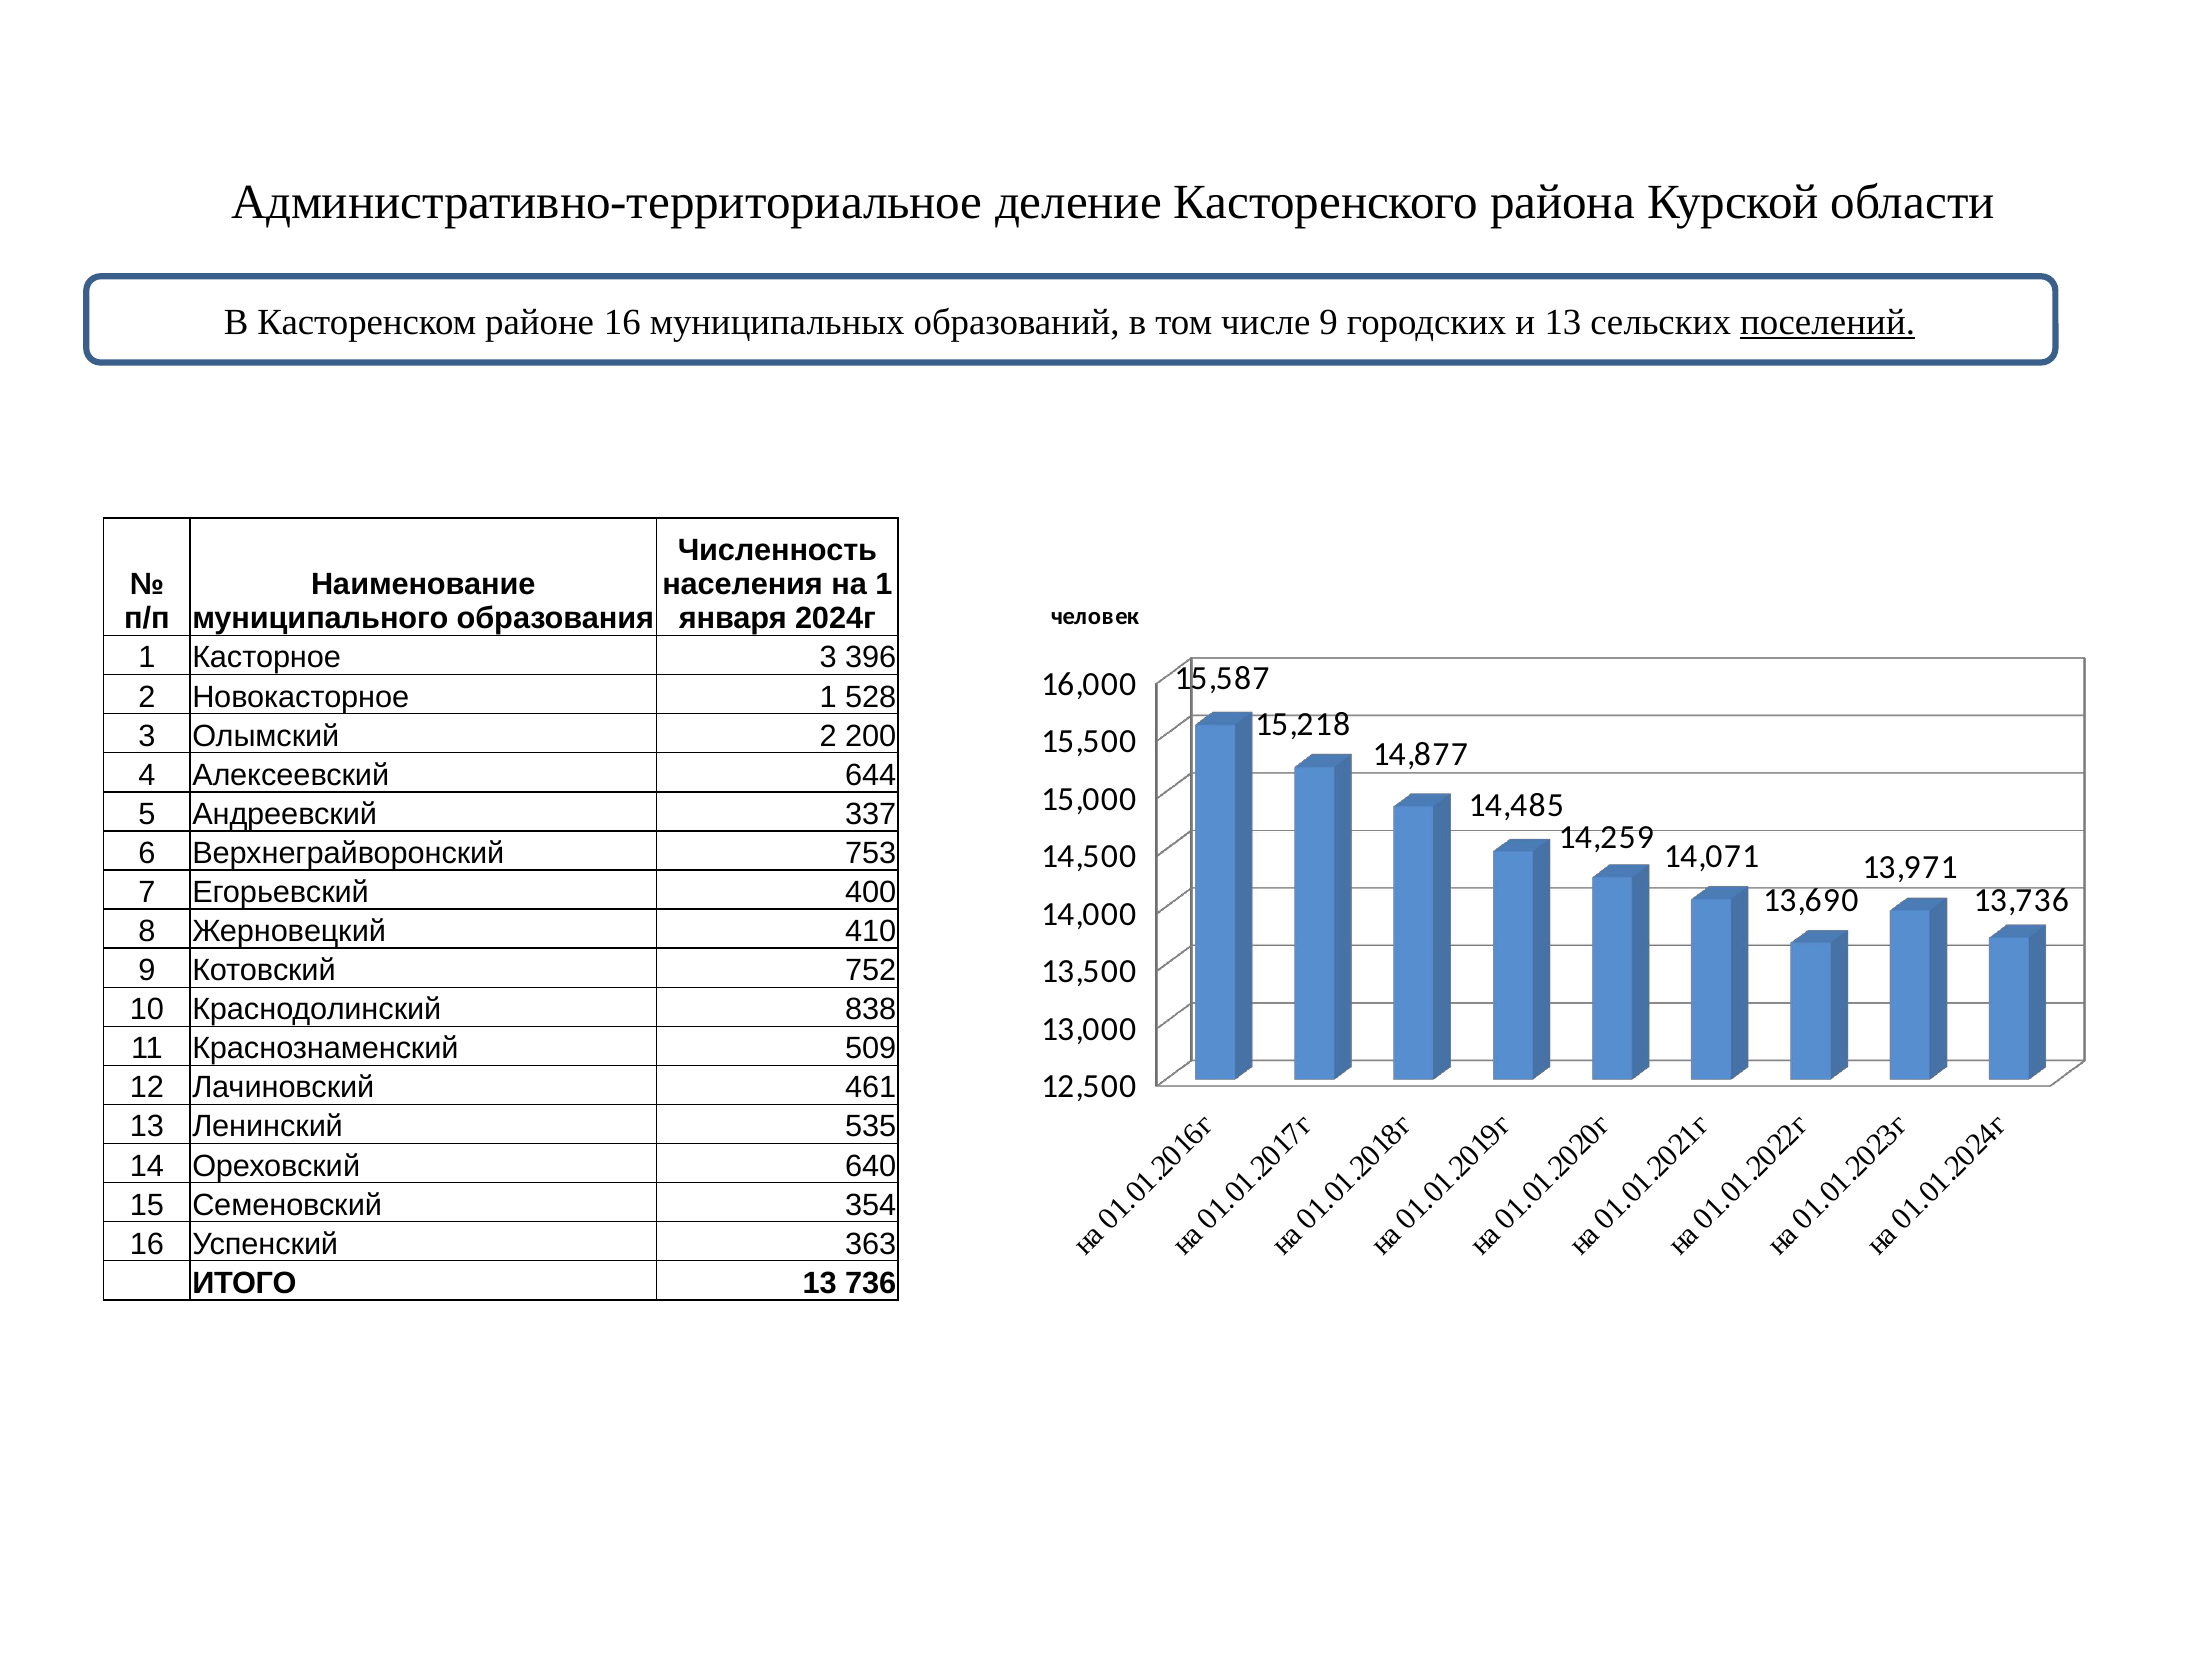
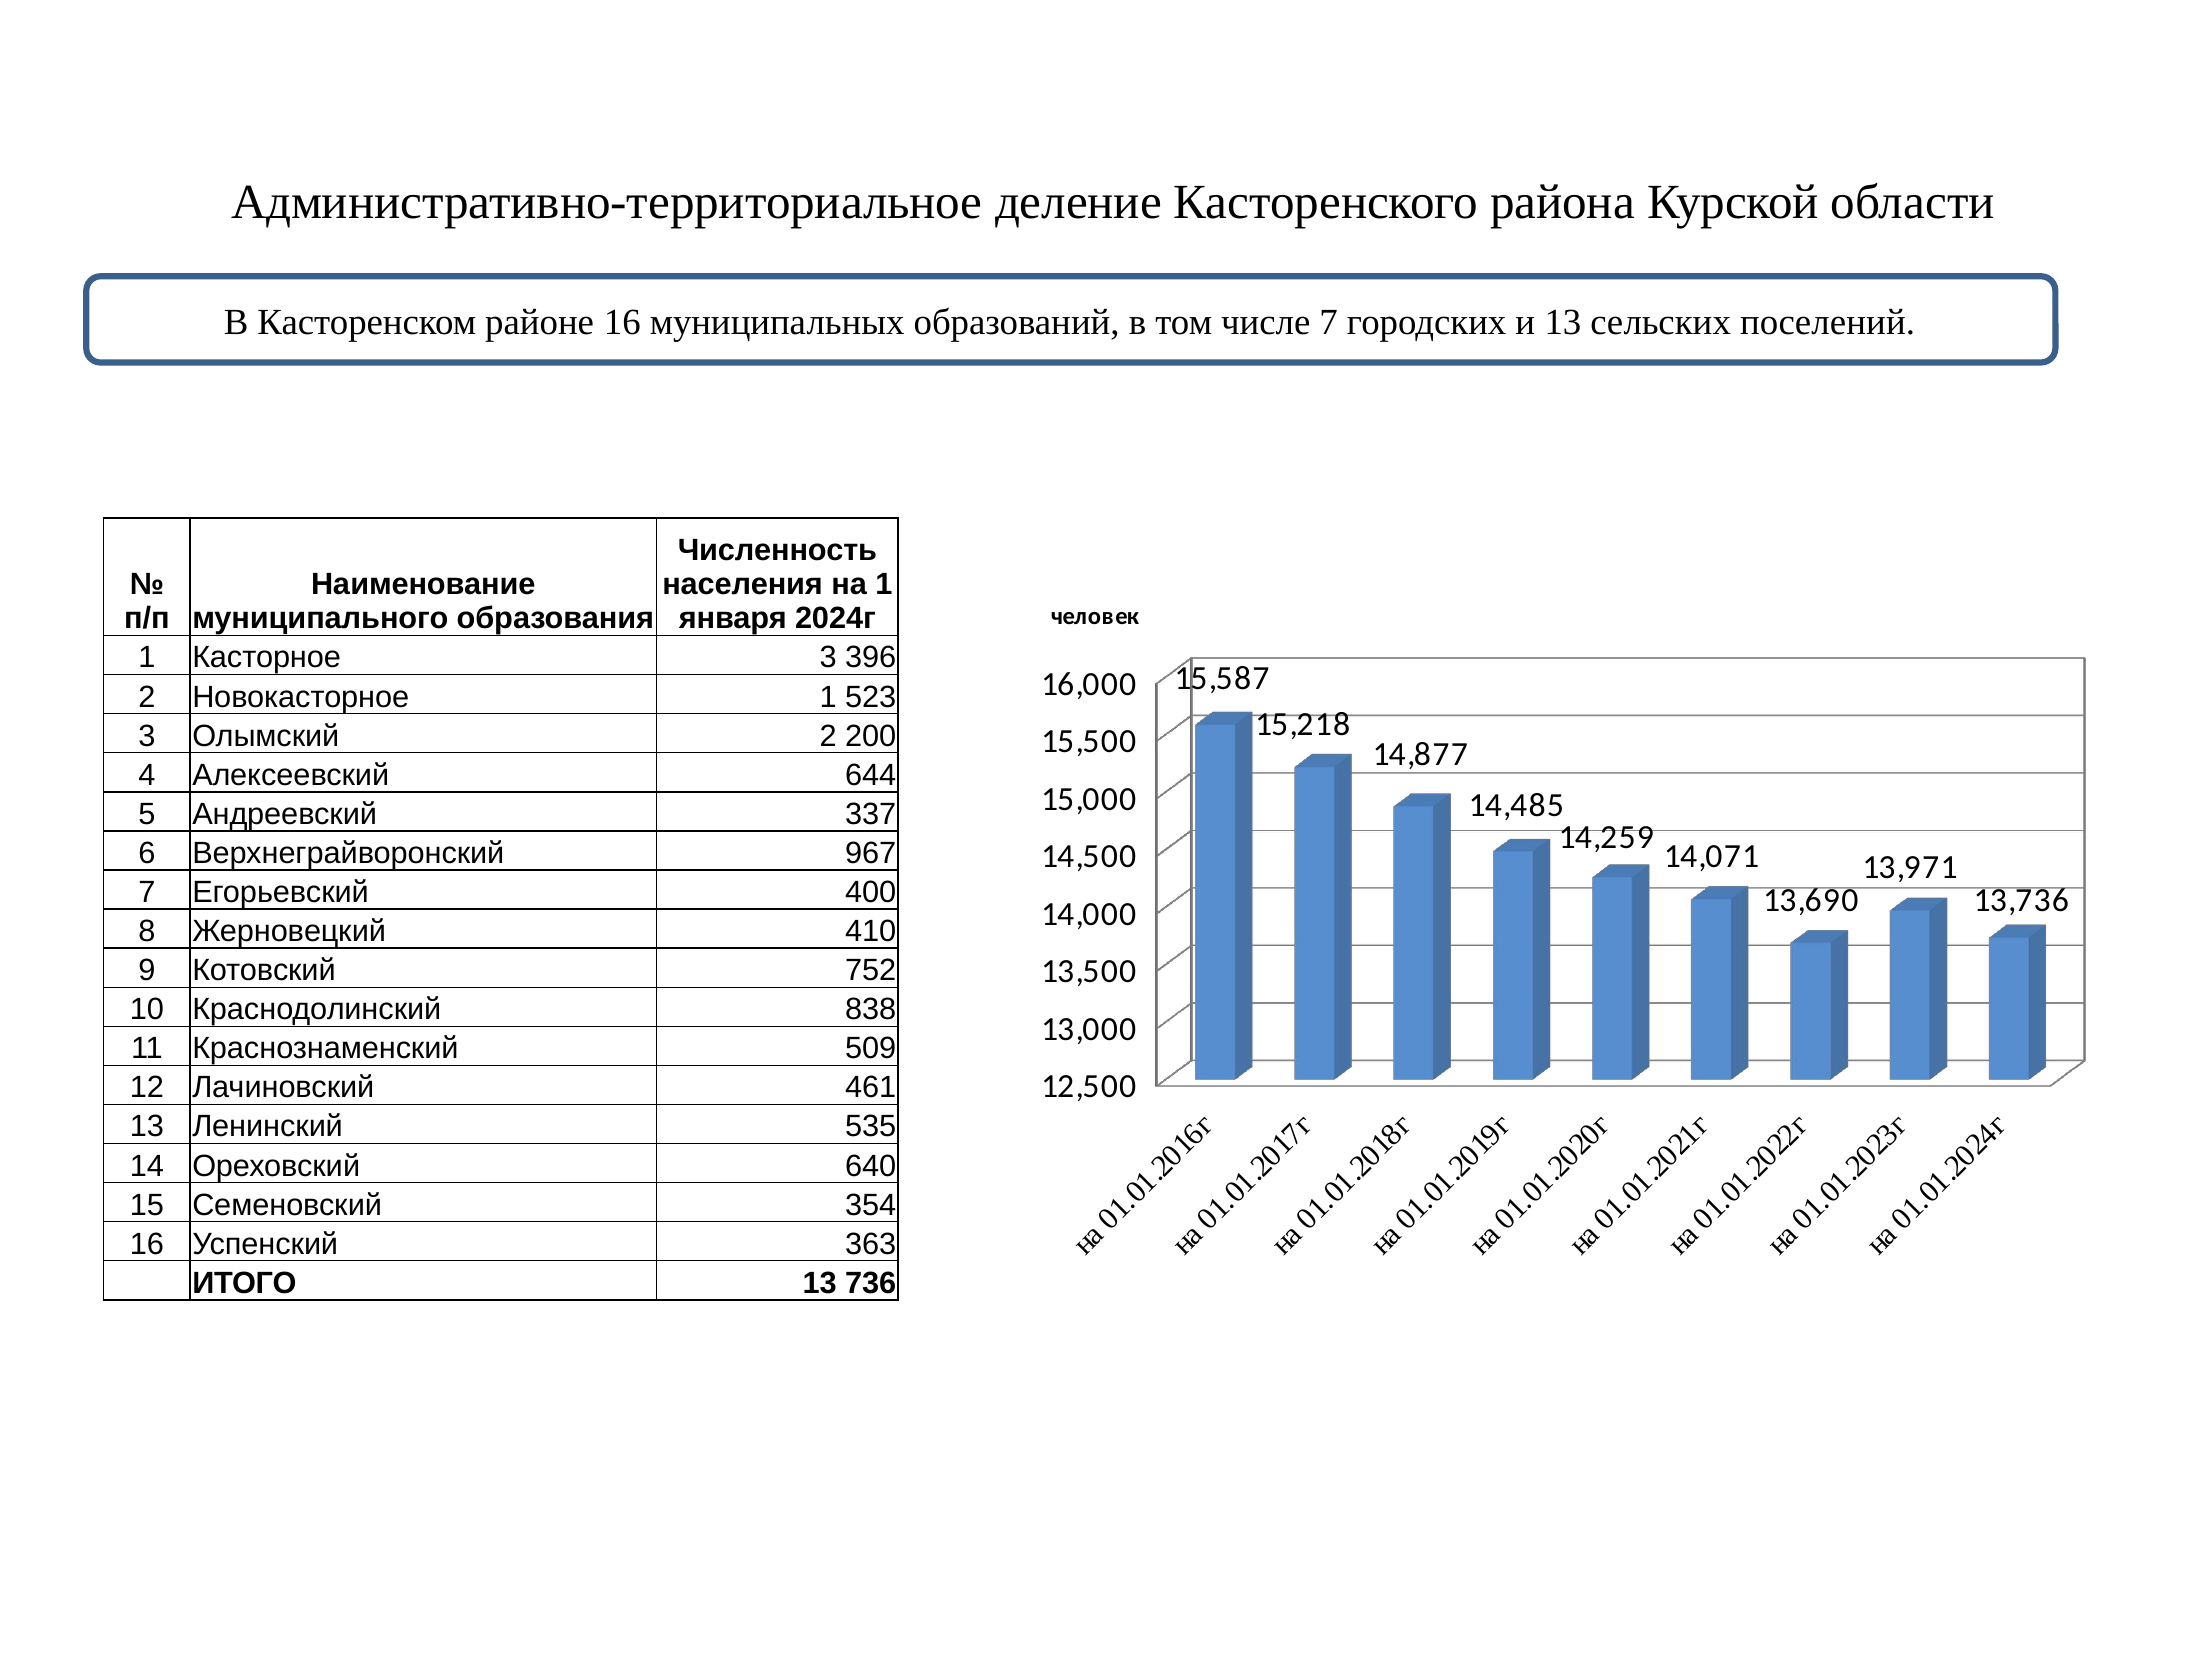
числе 9: 9 -> 7 (1329, 322)
поселений underline: present -> none (1828, 322)
528: 528 -> 523 (871, 697)
753: 753 -> 967 (871, 853)
